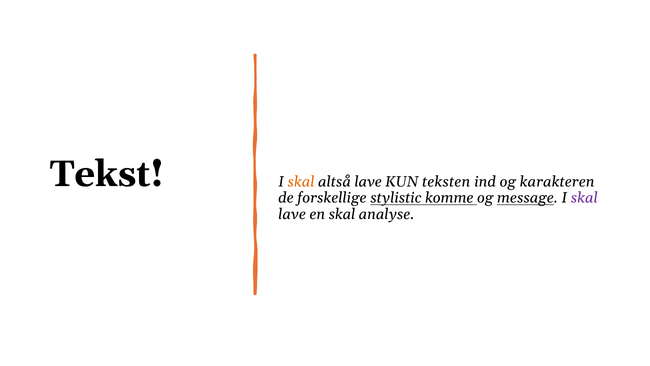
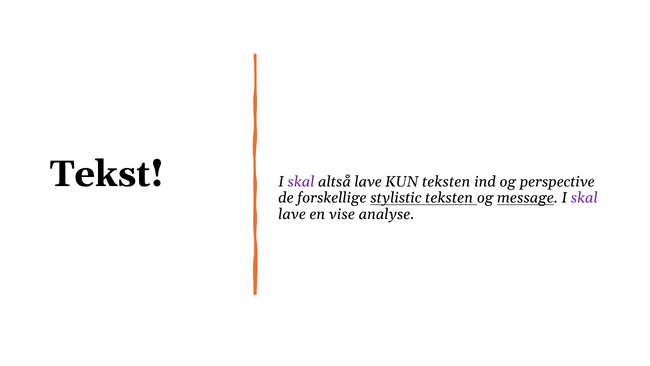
skal colour: orange -> purple (301, 182)
karakteren: karakteren -> perspective (557, 182)
stylistic komme: komme -> teksten (449, 198)
en skal: skal -> vise (342, 214)
